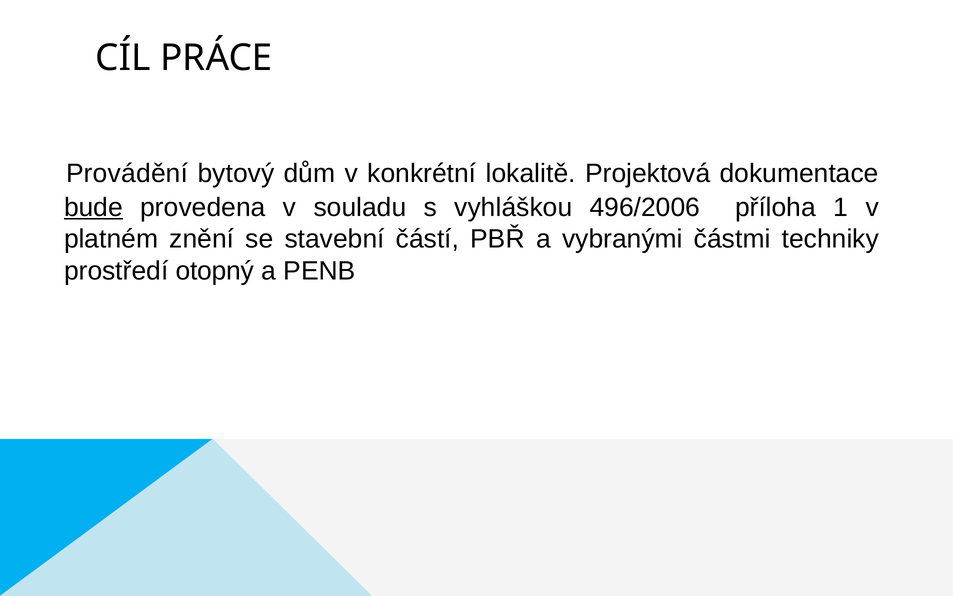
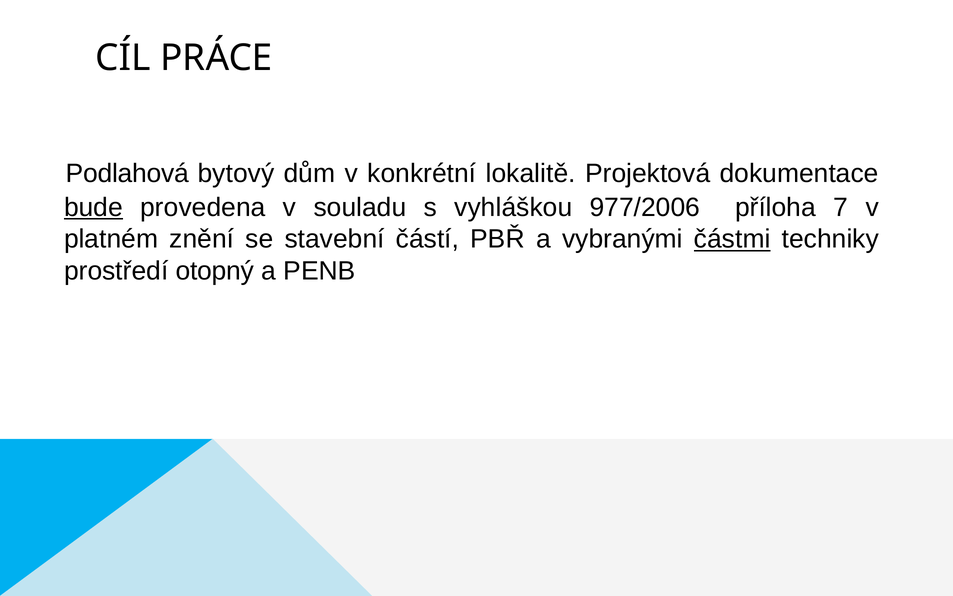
Provádění: Provádění -> Podlahová (127, 173)
496/2006: 496/2006 -> 977/2006 (645, 207)
1: 1 -> 7 (841, 207)
částmi underline: none -> present (732, 239)
